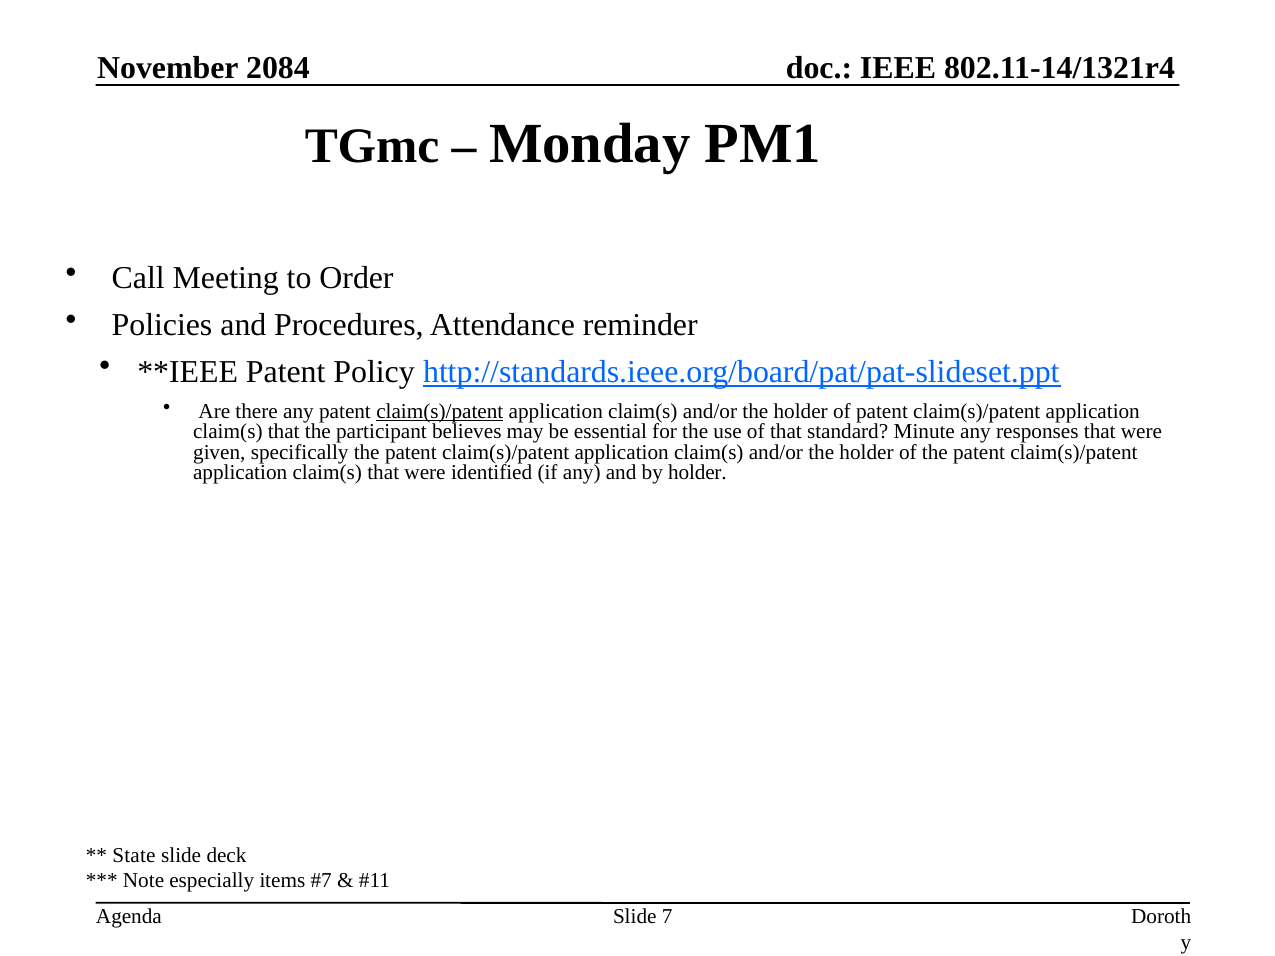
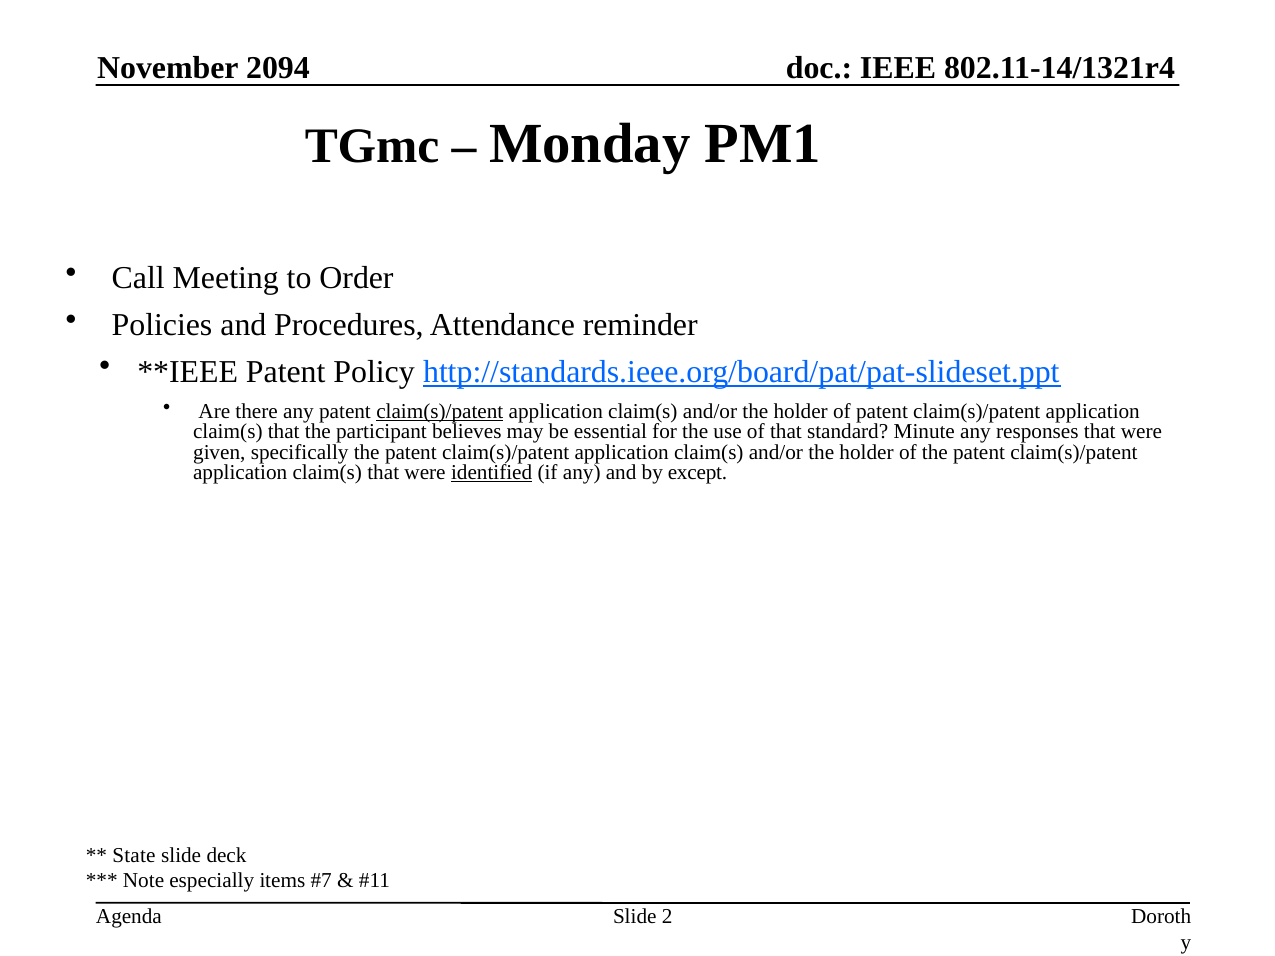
2084: 2084 -> 2094 (278, 68)
identified underline: none -> present (492, 473)
by holder: holder -> except (697, 473)
7: 7 -> 2 (667, 917)
